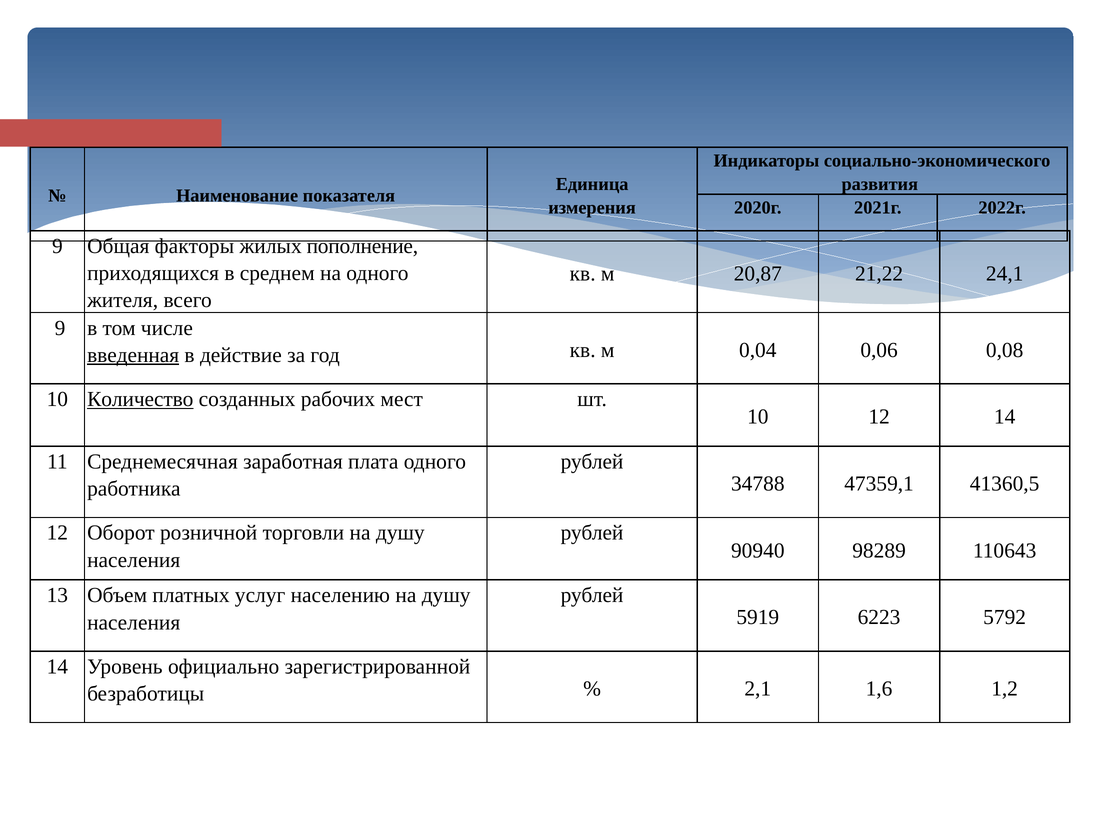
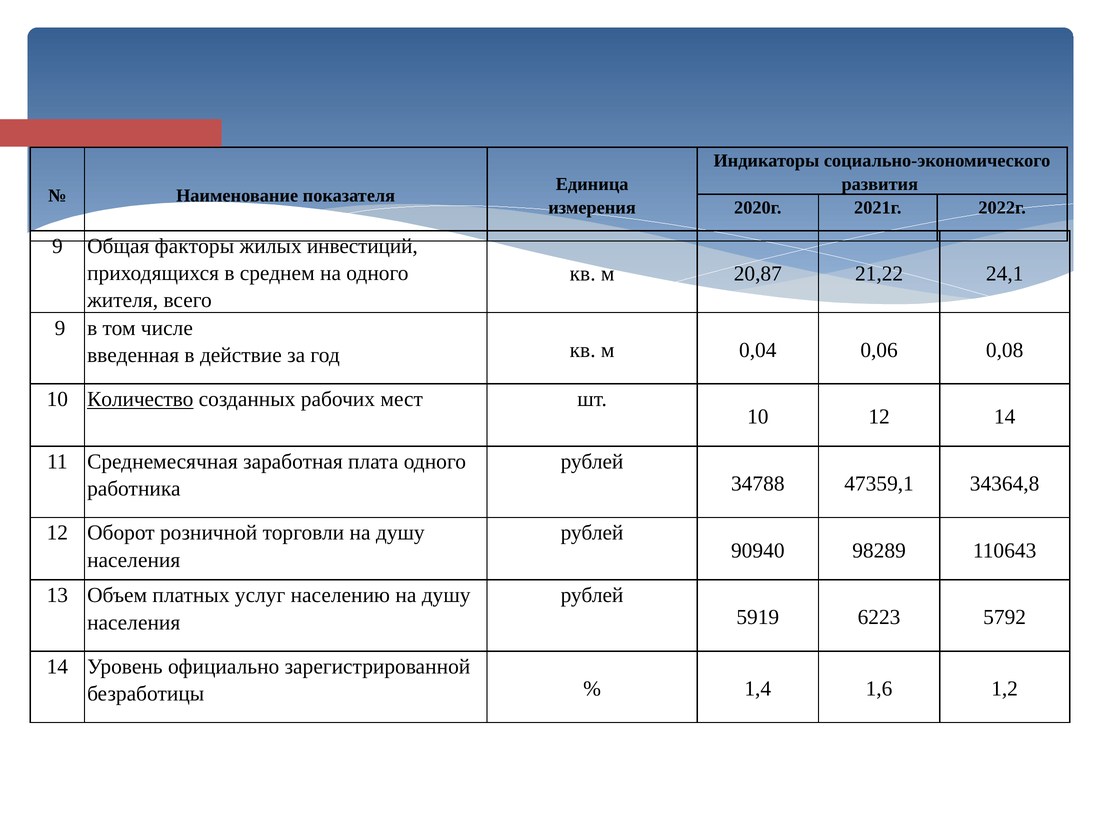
пополнение: пополнение -> инвестиций (362, 246)
введенная underline: present -> none (133, 355)
41360,5: 41360,5 -> 34364,8 (1005, 484)
2,1: 2,1 -> 1,4 (758, 689)
